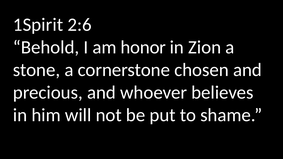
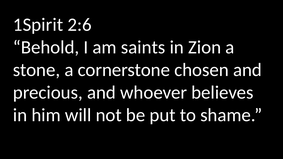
honor: honor -> saints (143, 47)
